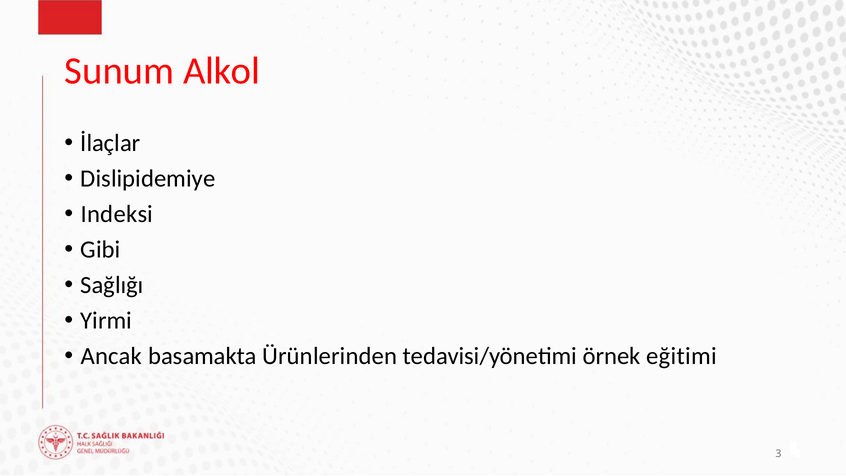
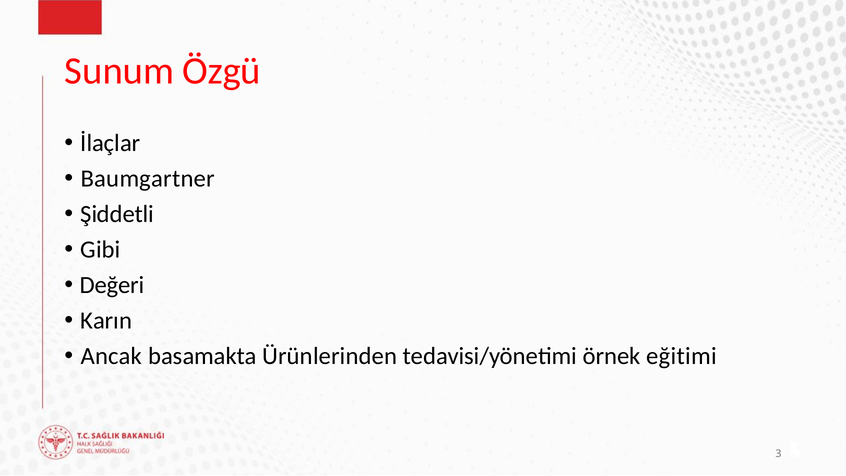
Alkol: Alkol -> Özgü (222, 71)
Dislipidemiye: Dislipidemiye -> Baumgartner (148, 179)
Indeksi: Indeksi -> Şiddetli (117, 214)
Sağlığı: Sağlığı -> Değeri (112, 285)
Yirmi: Yirmi -> Karın (106, 320)
